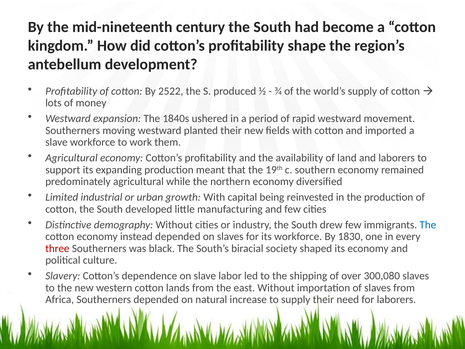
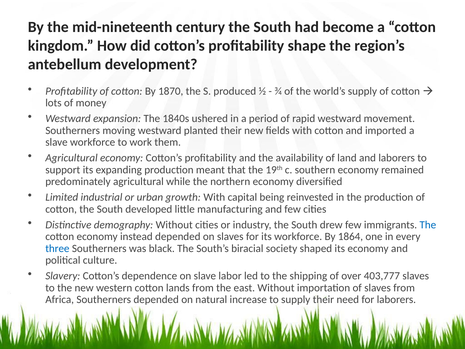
2522: 2522 -> 1870 (171, 91)
1830: 1830 -> 1864 (350, 236)
three colour: red -> blue (57, 248)
300,080: 300,080 -> 403,777 (382, 276)
